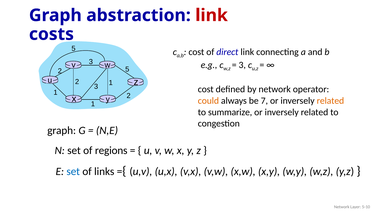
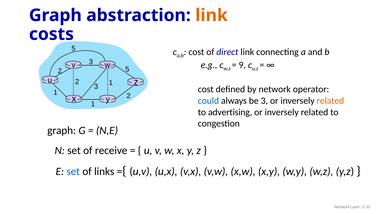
link colour: red -> orange (212, 15)
3: 3 -> 9 (242, 65)
could colour: orange -> blue (208, 101)
be 7: 7 -> 3 (264, 101)
summarize: summarize -> advertising (230, 112)
regions: regions -> receive (111, 150)
